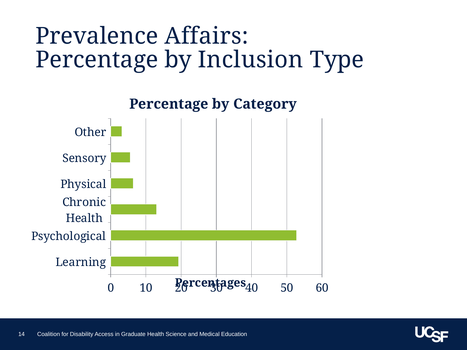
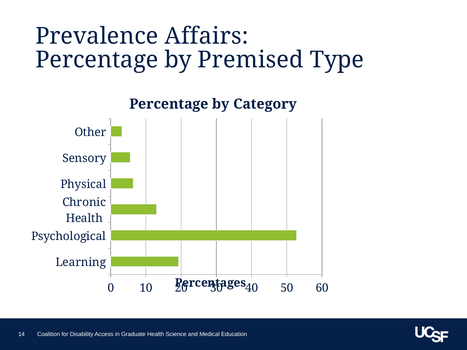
Inclusion: Inclusion -> Premised (251, 60)
